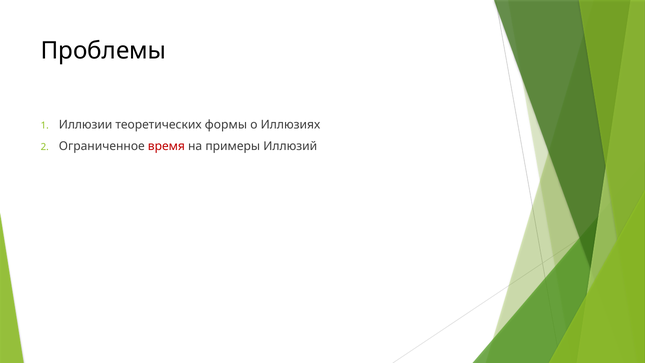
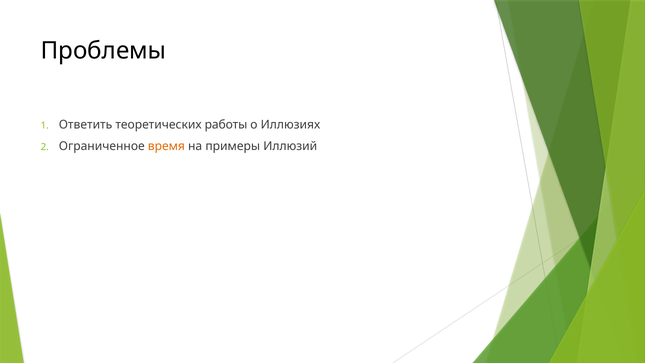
Иллюзии: Иллюзии -> Ответить (86, 125)
формы: формы -> работы (226, 125)
время colour: red -> orange (166, 146)
